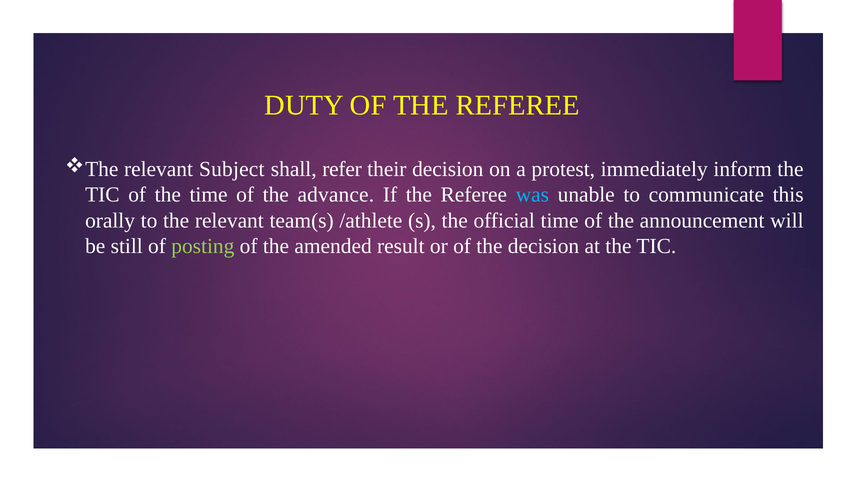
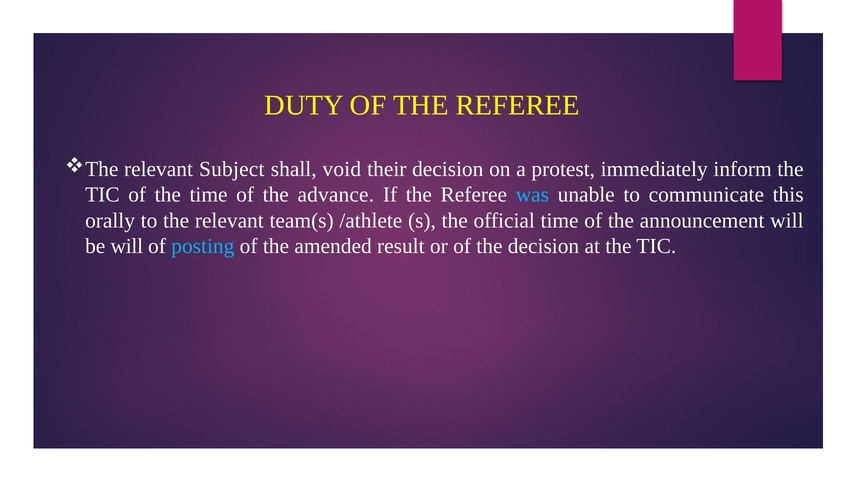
refer: refer -> void (342, 169)
be still: still -> will (127, 246)
posting colour: light green -> light blue (203, 246)
